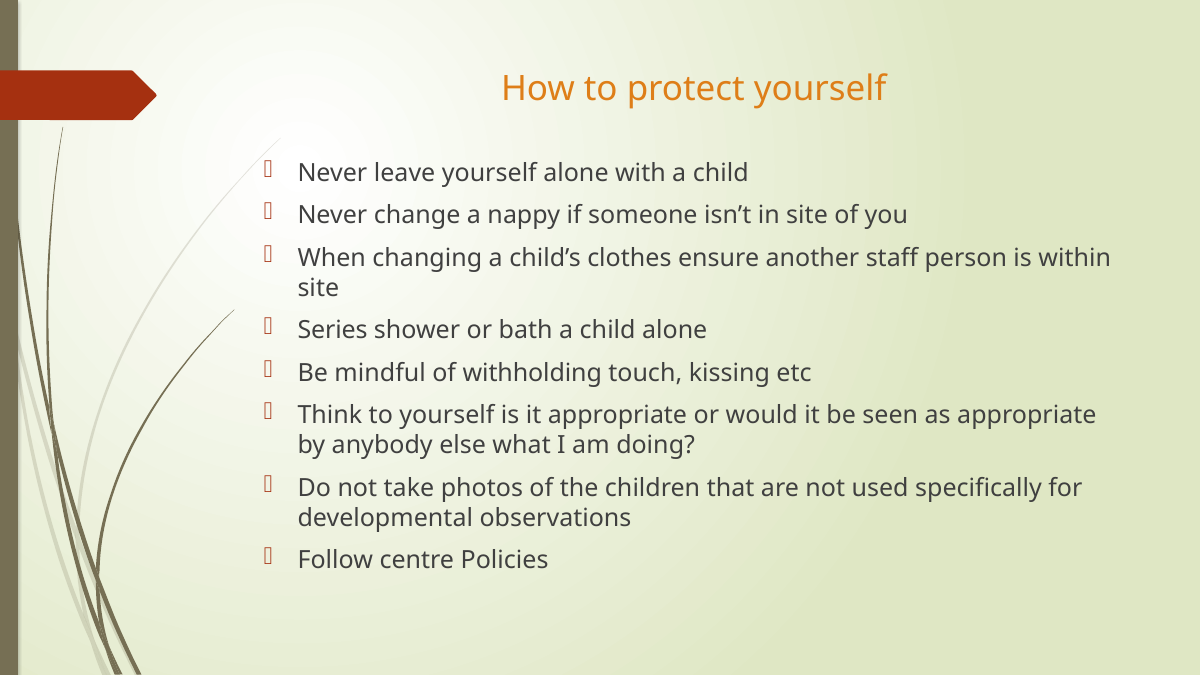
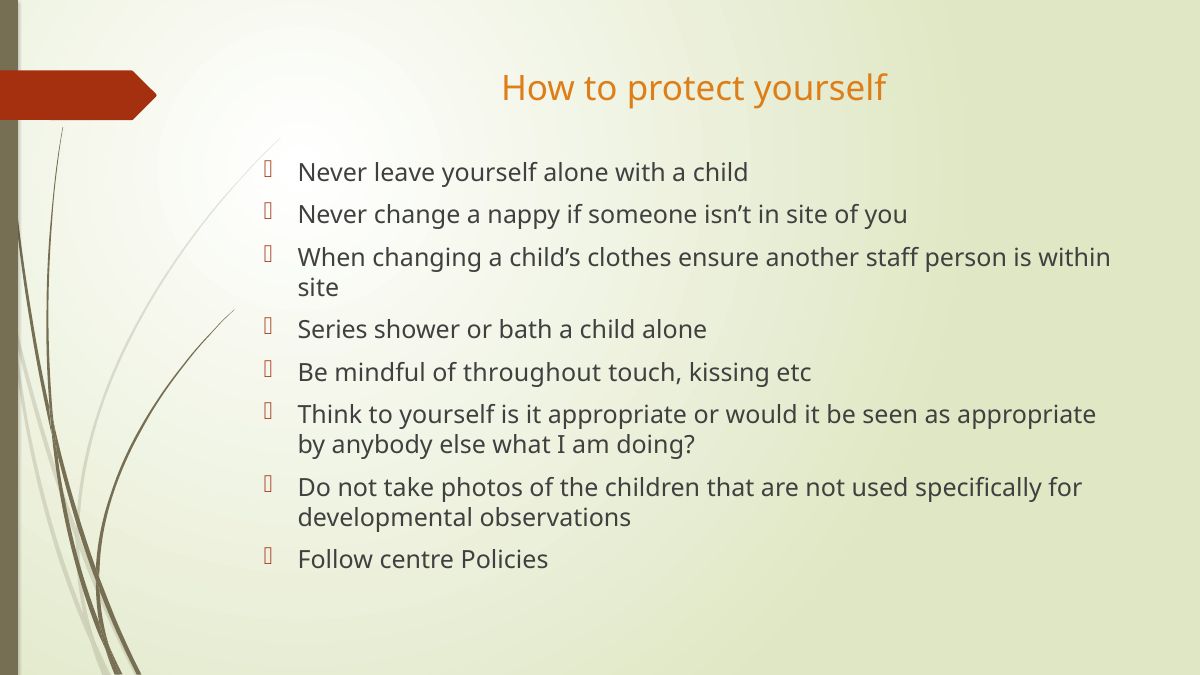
withholding: withholding -> throughout (532, 373)
